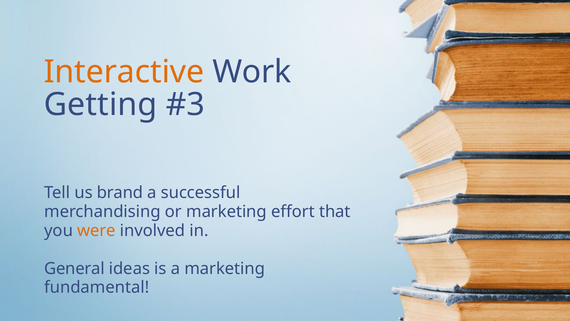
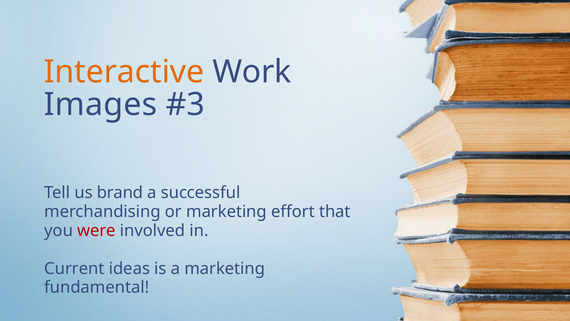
Getting: Getting -> Images (100, 105)
were colour: orange -> red (96, 230)
General: General -> Current (74, 268)
